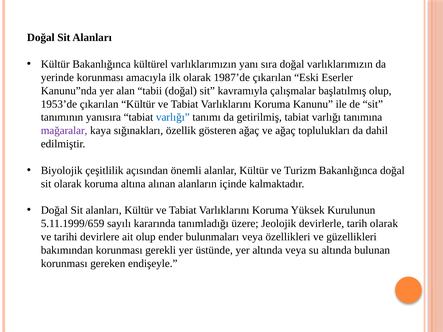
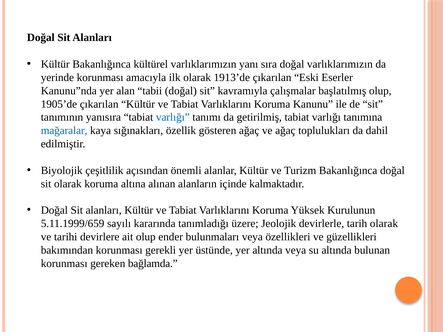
1987’de: 1987’de -> 1913’de (232, 78)
1953’de: 1953’de -> 1905’de (59, 104)
mağaralar colour: purple -> blue (64, 131)
endişeyle: endişeyle -> bağlamda (153, 264)
